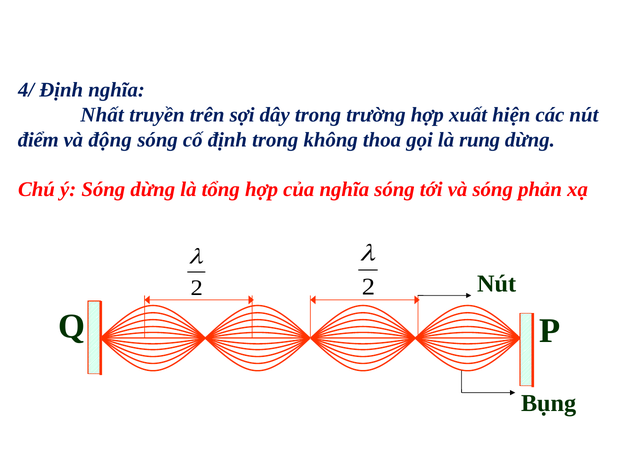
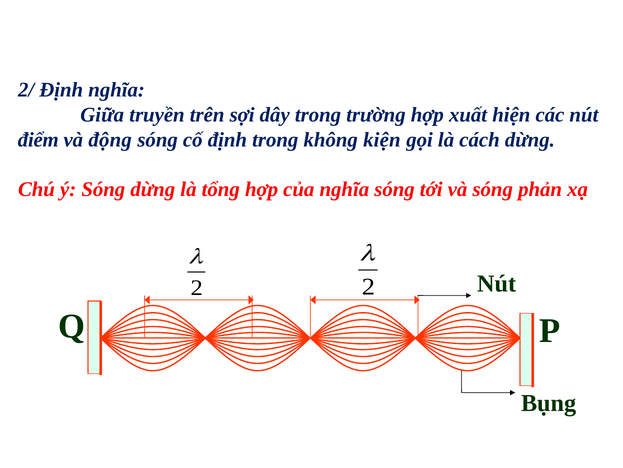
4/: 4/ -> 2/ (26, 90)
Nhất: Nhất -> Giữa (102, 115)
thoa: thoa -> kiện (382, 139)
rung: rung -> cách (480, 139)
